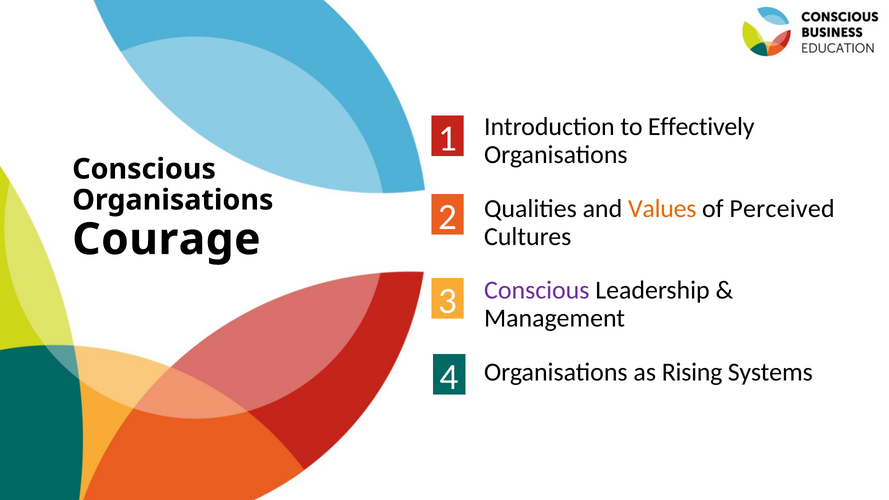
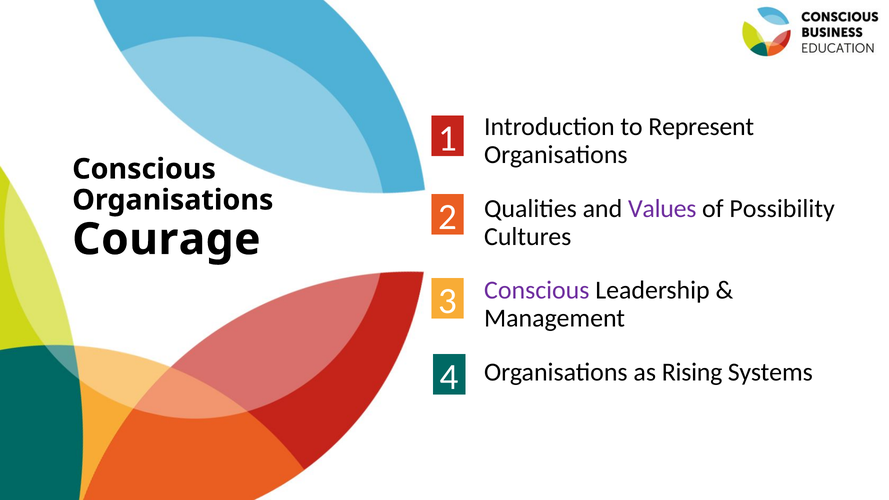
Effectively: Effectively -> Represent (701, 127)
Values colour: orange -> purple (662, 209)
Perceived: Perceived -> Possibility (782, 209)
